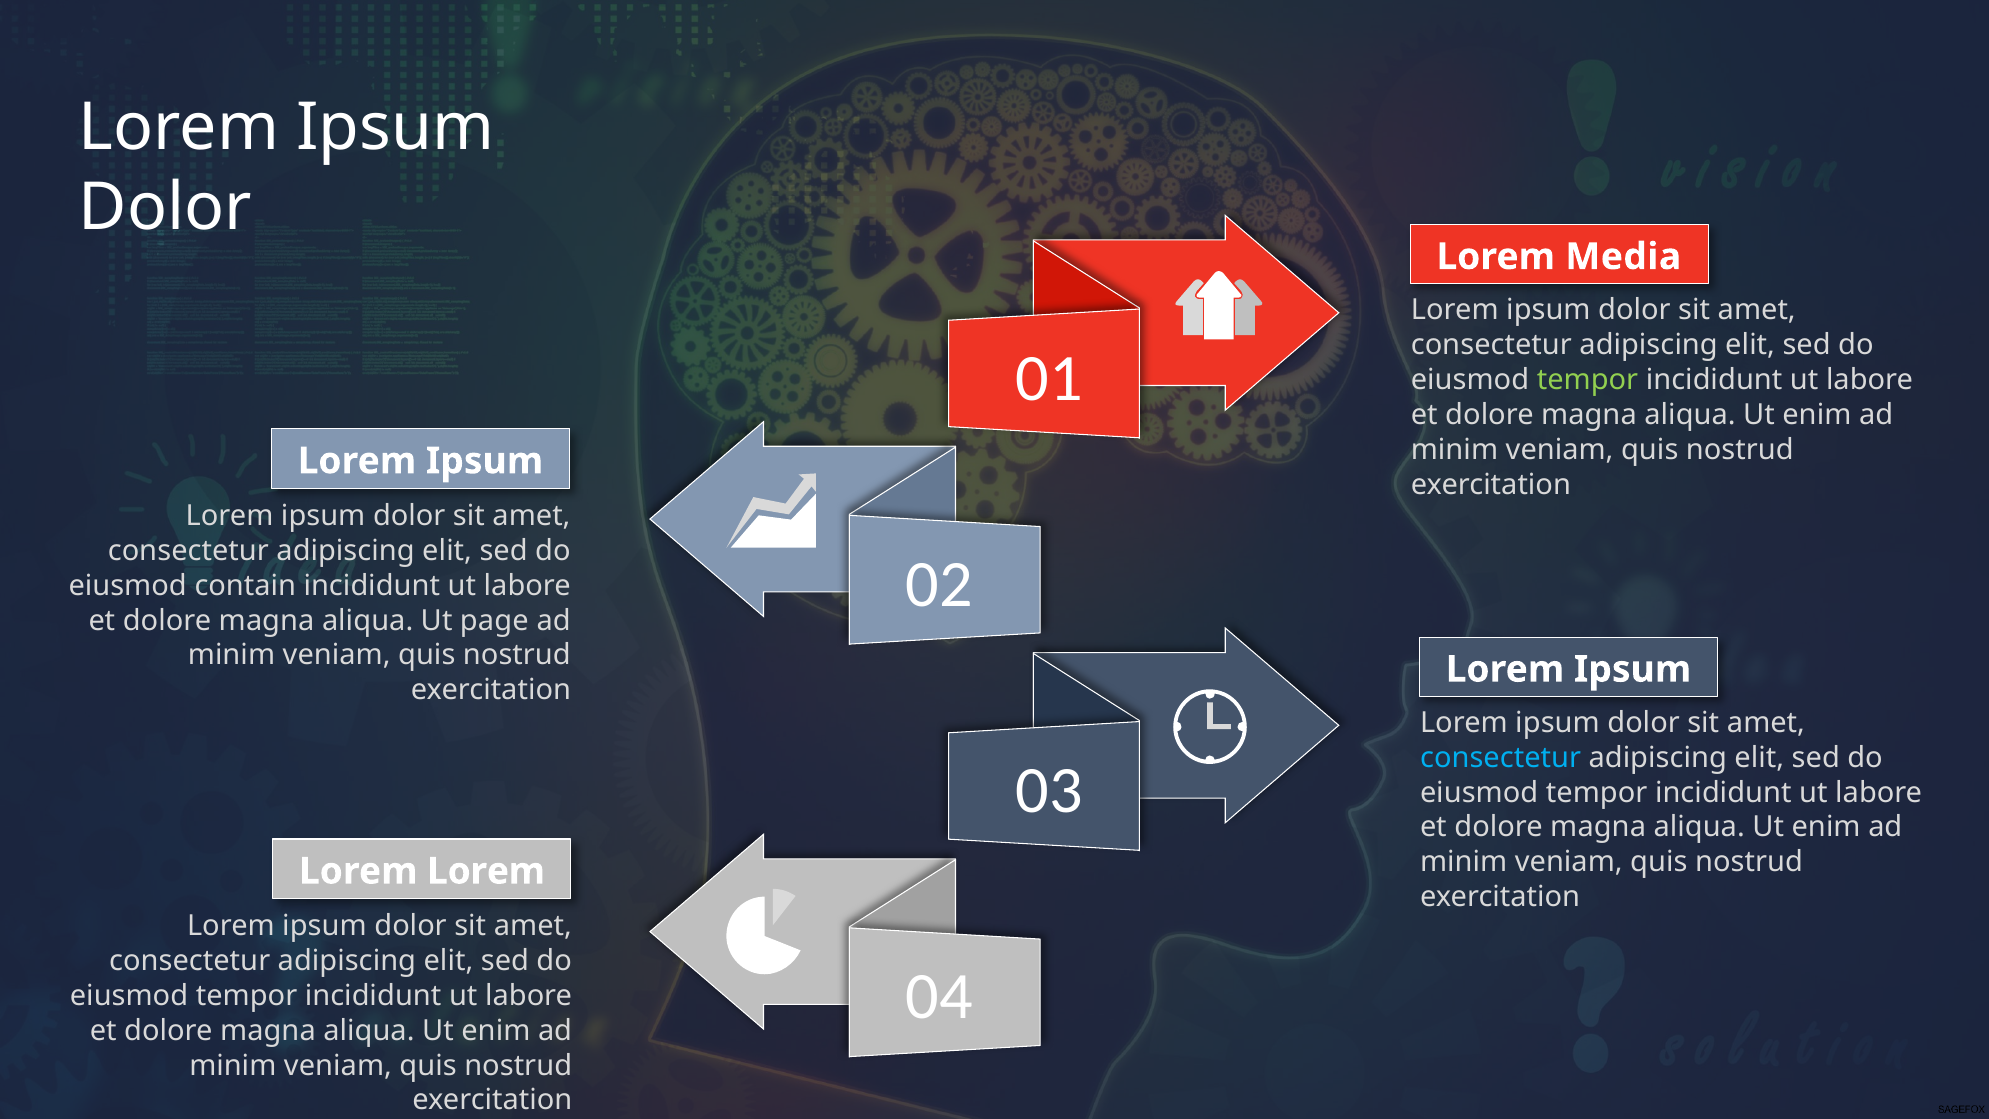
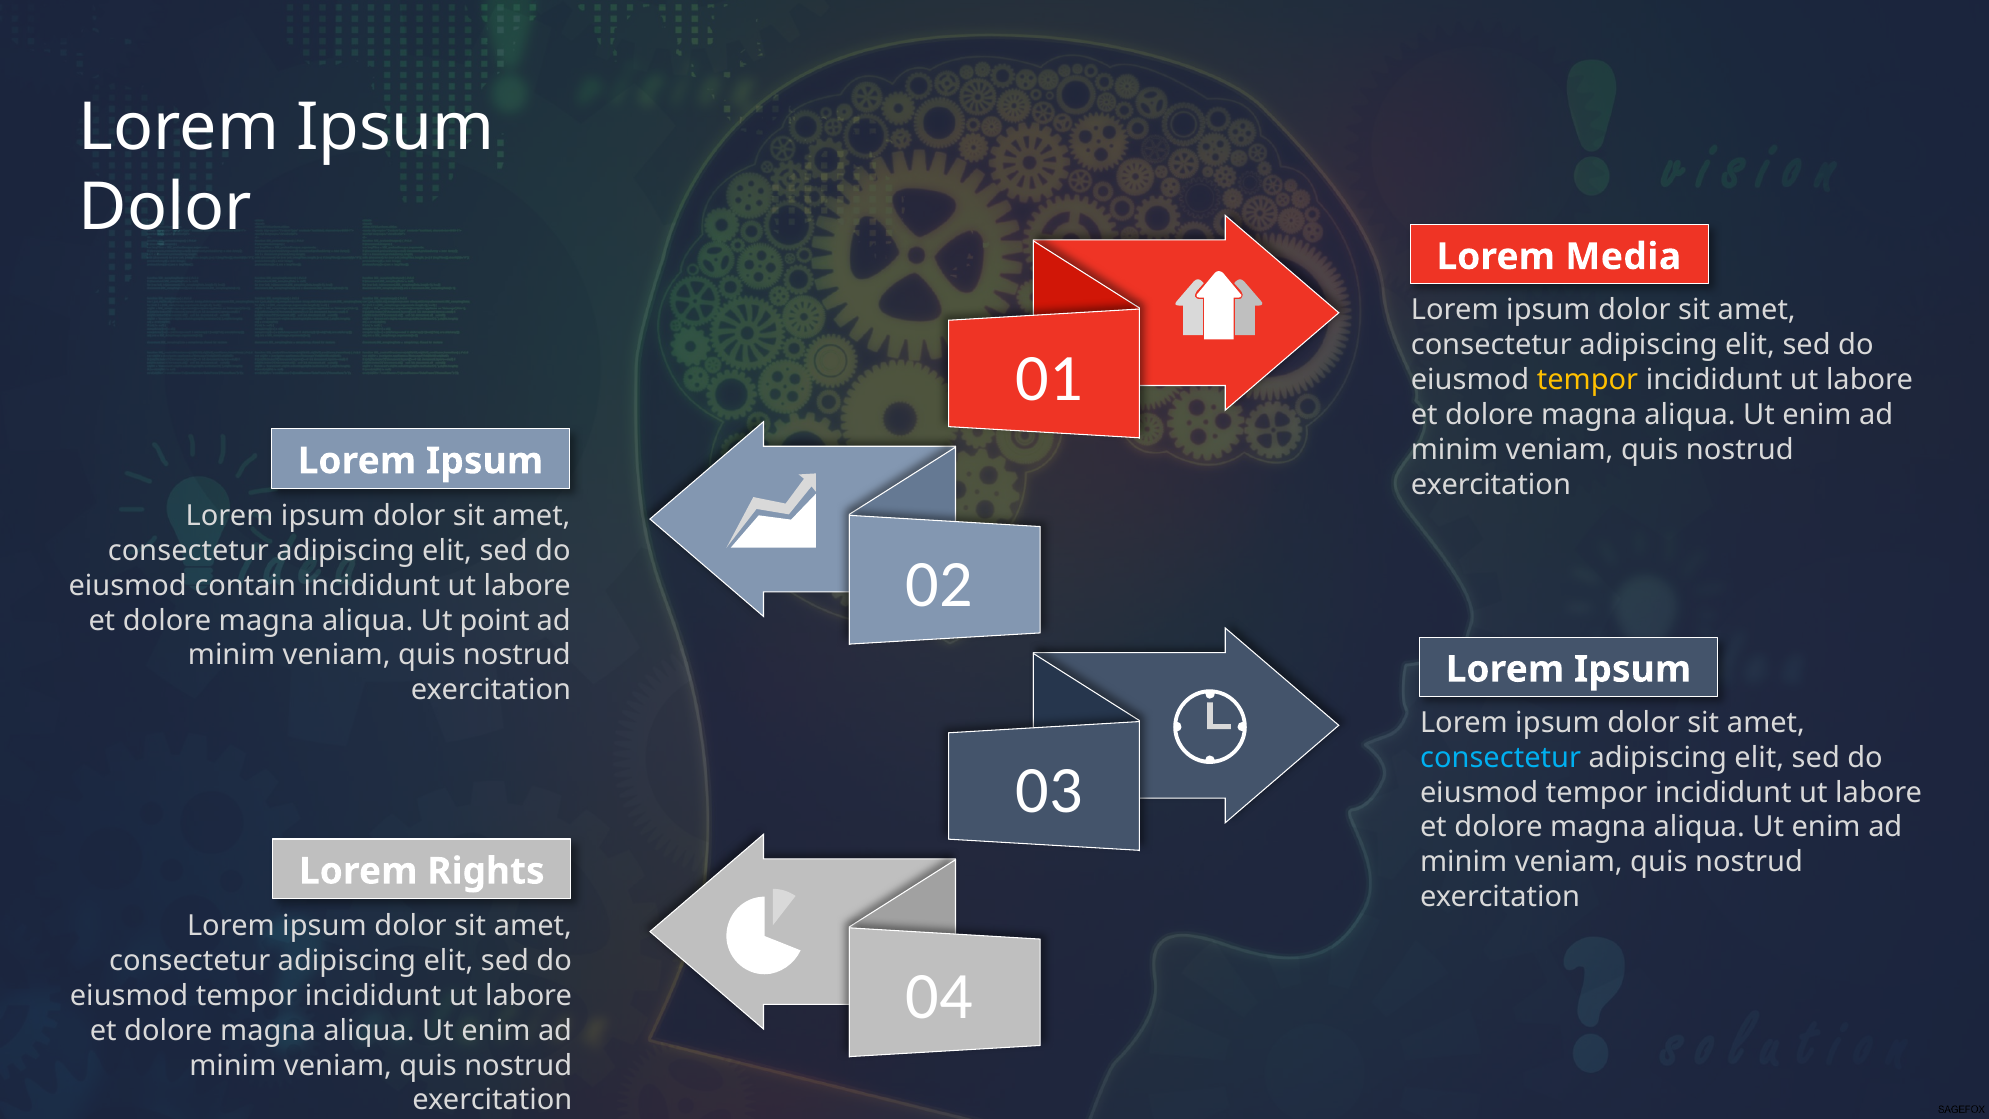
tempor colour: light green -> yellow (1588, 380)
page: page -> point (495, 620)
Lorem: Lorem -> Rights (486, 871)
